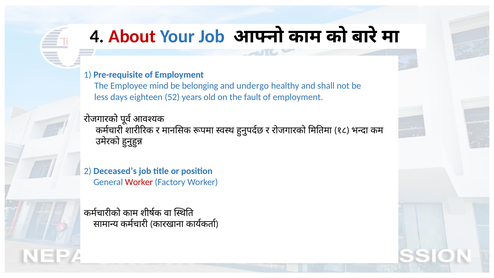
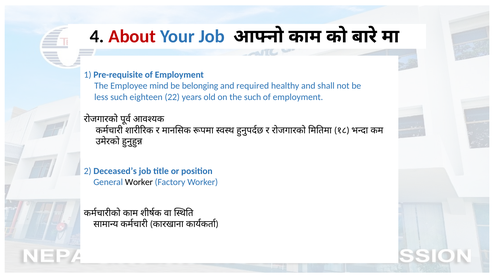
undergo: undergo -> required (253, 86)
less days: days -> such (119, 97)
52: 52 -> 22 (172, 97)
the fault: fault -> such (253, 97)
Worker colour: red -> black (139, 182)
